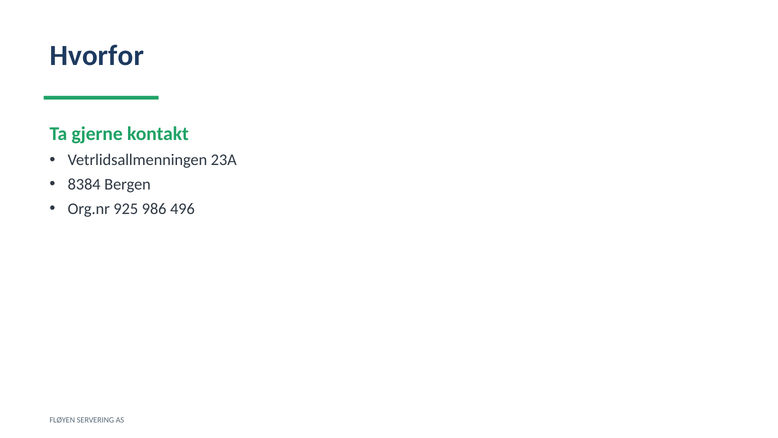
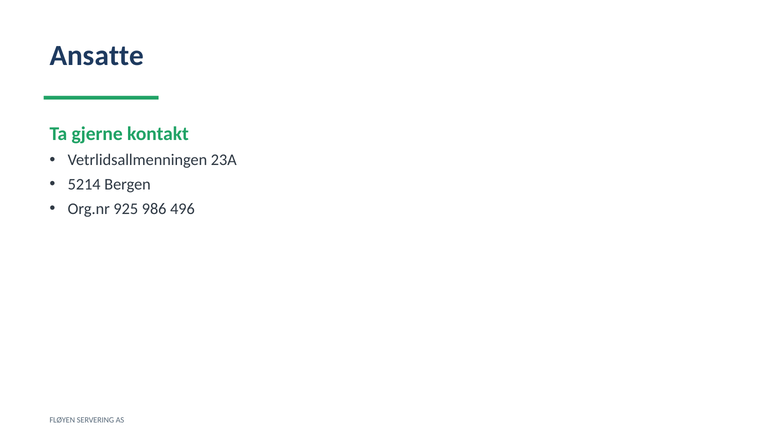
Hvorfor: Hvorfor -> Ansatte (97, 56)
8384: 8384 -> 5214 (84, 184)
